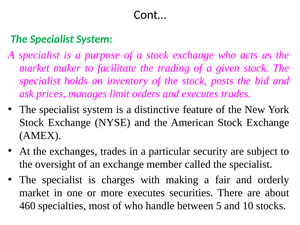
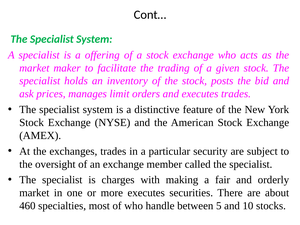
purpose: purpose -> offering (102, 55)
